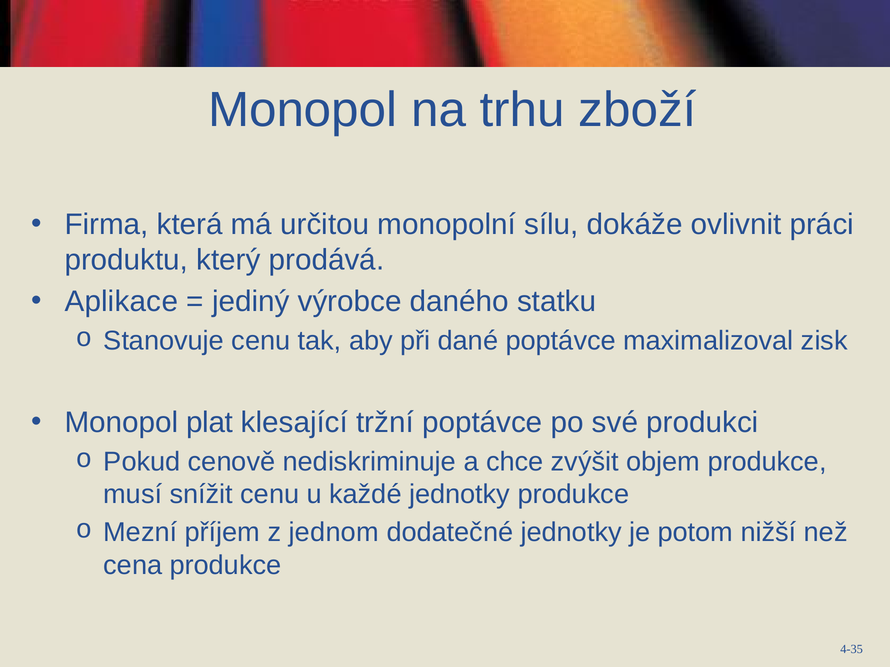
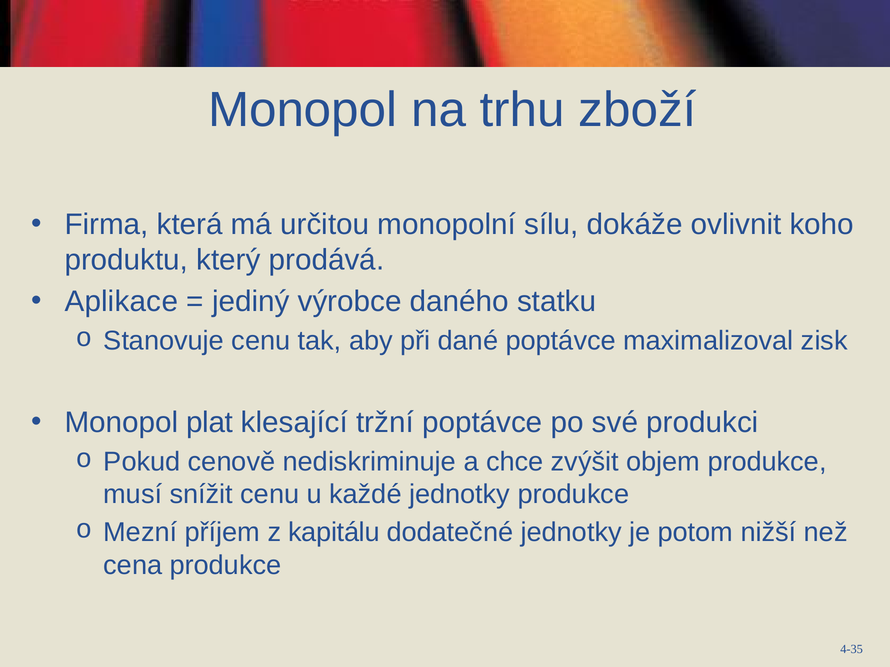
práci: práci -> koho (822, 225)
jednom: jednom -> kapitálu (334, 533)
